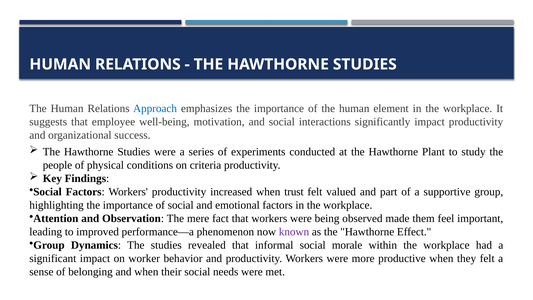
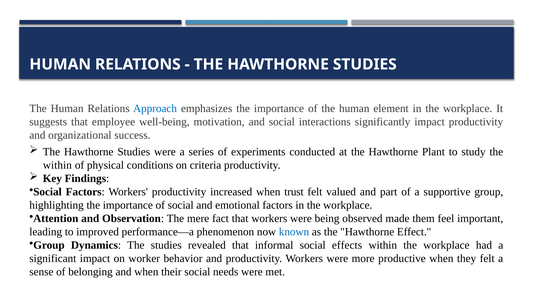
people: people -> within (57, 165)
known colour: purple -> blue (294, 232)
morale: morale -> effects (347, 245)
